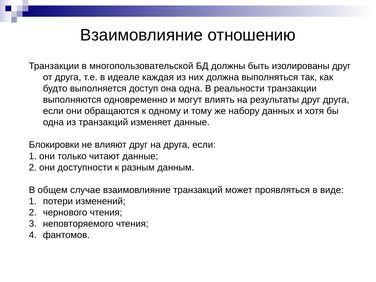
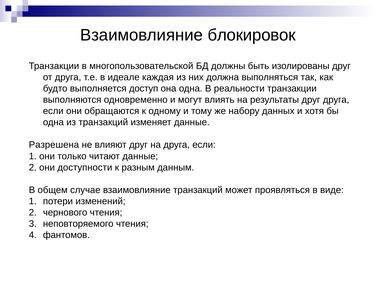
отношению: отношению -> блокировок (252, 35)
Блокировки: Блокировки -> Разрешена (54, 145)
